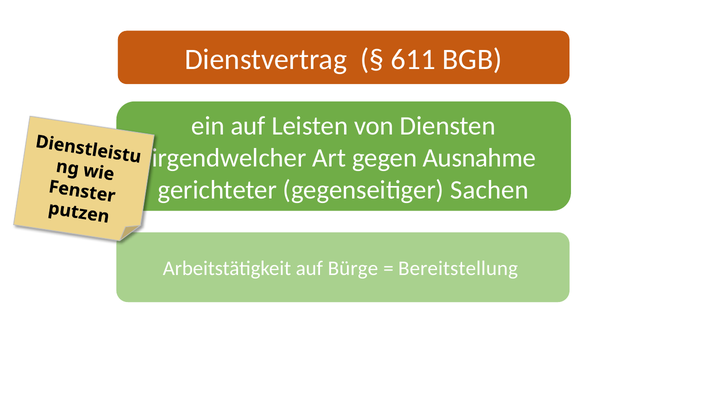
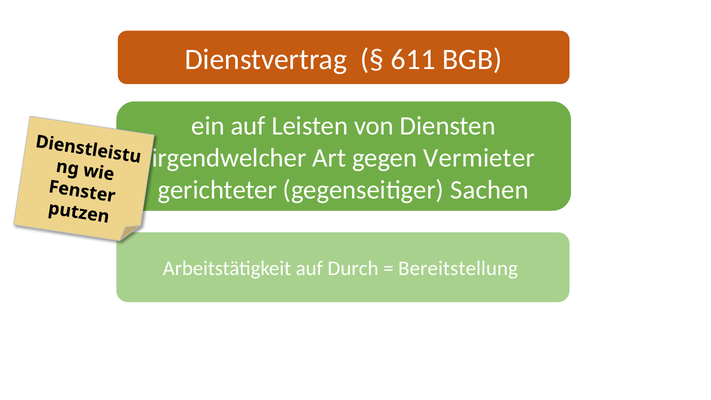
Ausnahme: Ausnahme -> Vermieter (479, 158)
Bürge: Bürge -> Durch (353, 269)
